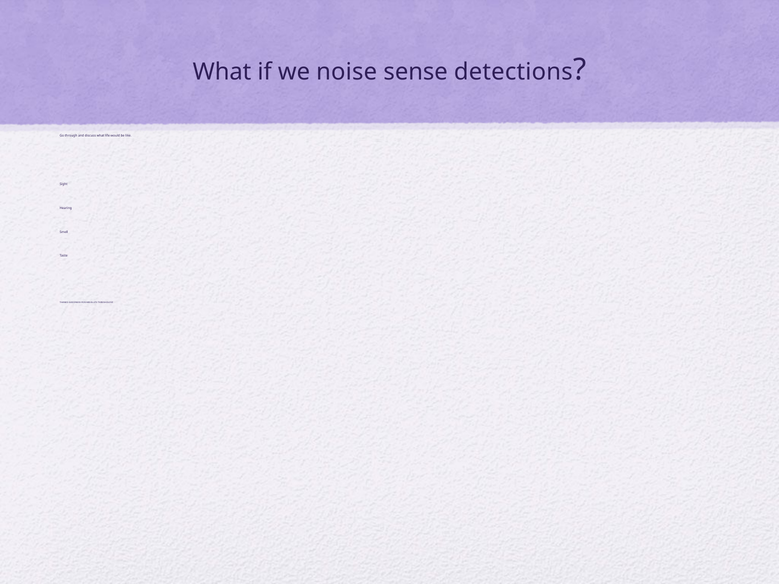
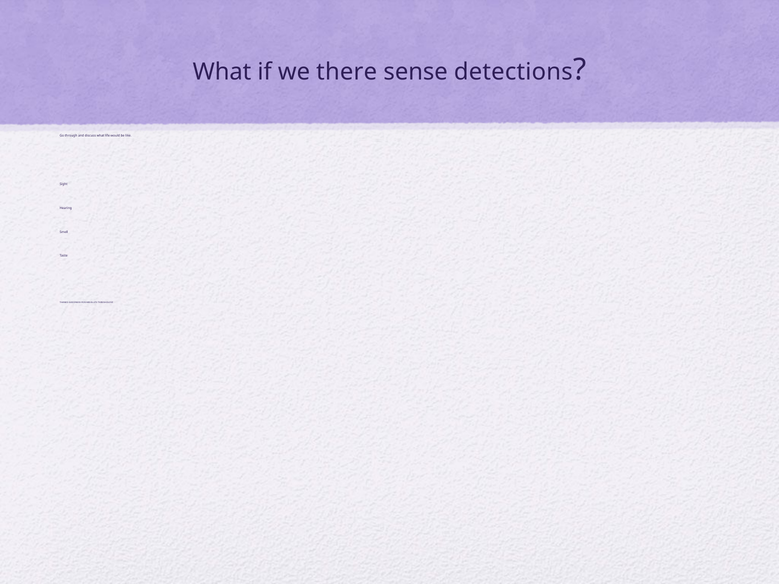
noise: noise -> there (347, 72)
